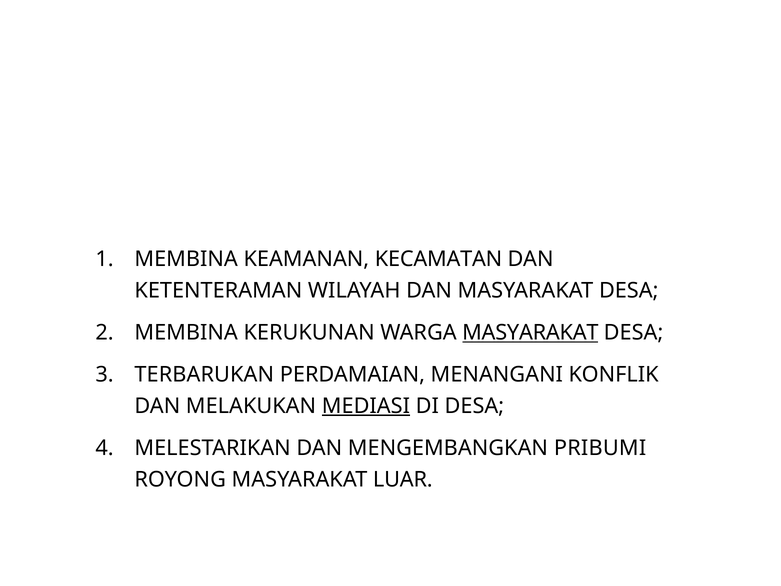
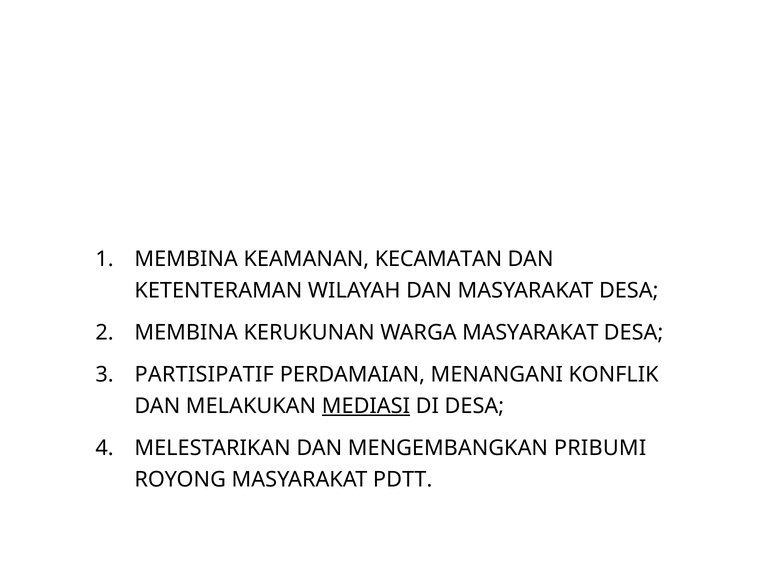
MASYARAKAT underline: present -> none (530, 332)
TERBARUKAN: TERBARUKAN -> PARTISIPATIF (204, 375)
LUAR: LUAR -> PDTT (403, 479)
